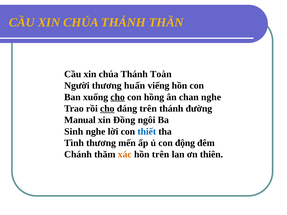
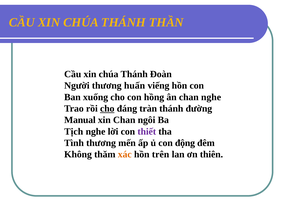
Toàn: Toàn -> Đoàn (161, 74)
cho underline: present -> none (118, 97)
đáng trên: trên -> tràn (148, 109)
xin Đồng: Đồng -> Chan (124, 120)
Sinh: Sinh -> Tịch (74, 132)
thiết colour: blue -> purple (147, 132)
Chánh: Chánh -> Không (78, 155)
